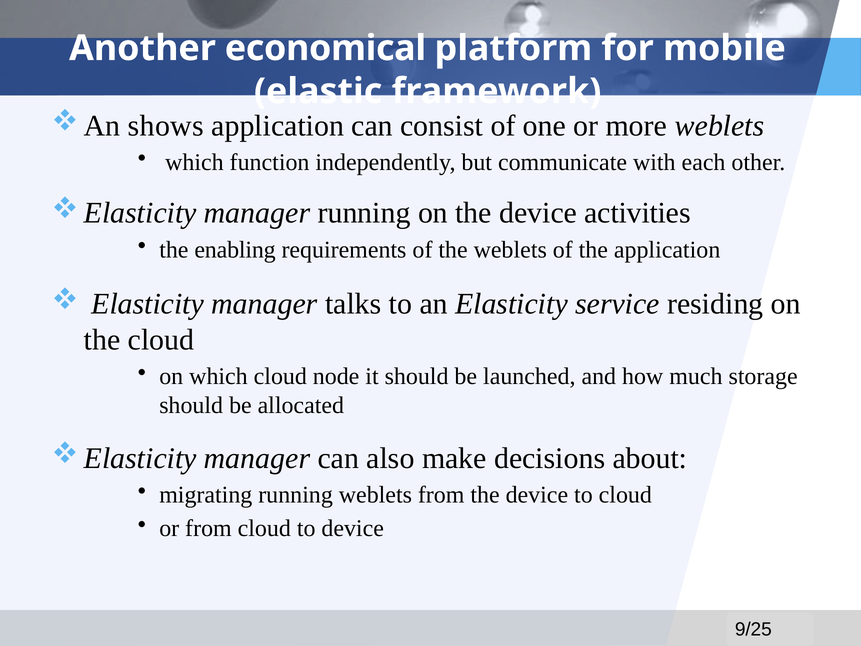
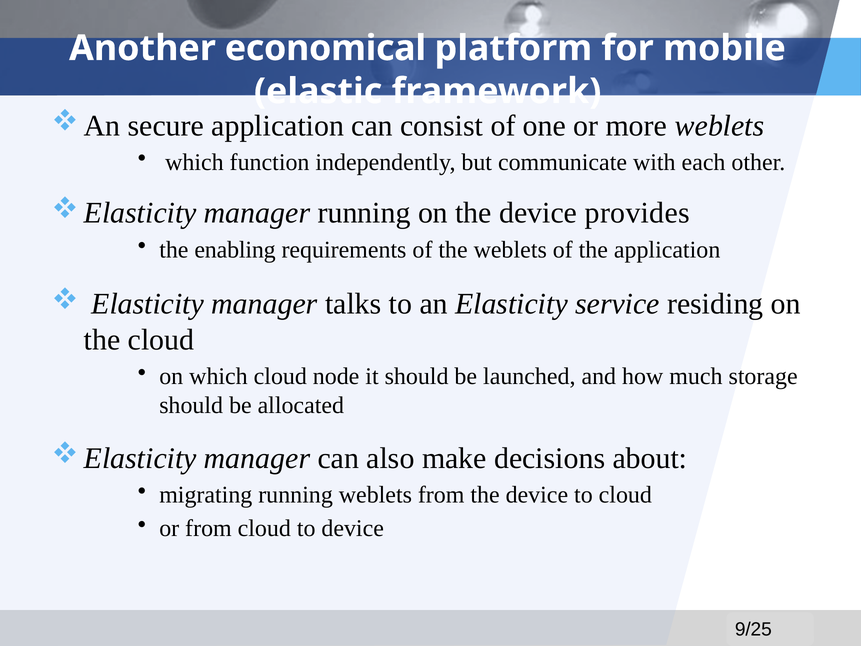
shows: shows -> secure (166, 126)
activities: activities -> provides (637, 213)
